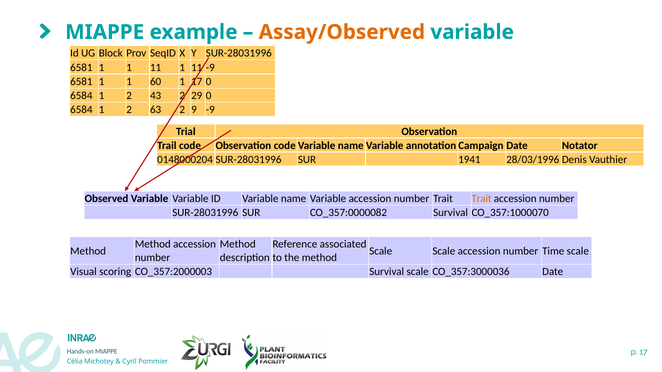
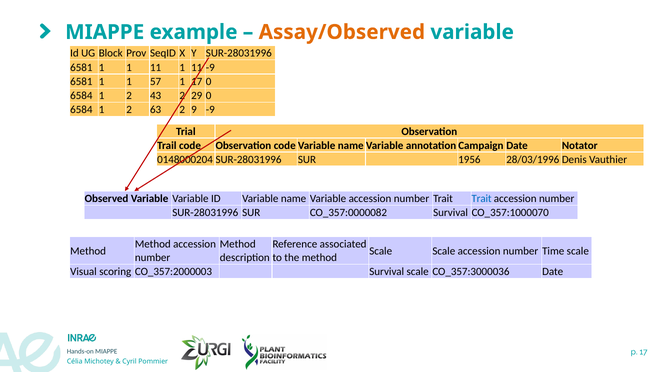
60: 60 -> 57 (156, 82)
1941: 1941 -> 1956 (469, 160)
Trait colour: orange -> blue (482, 199)
